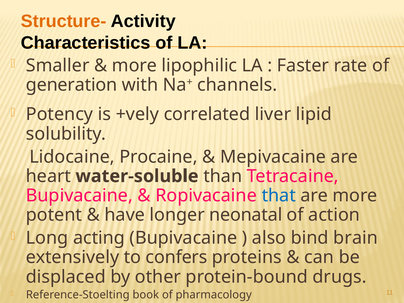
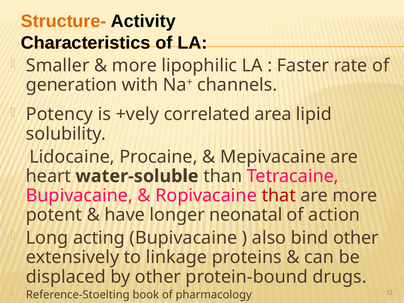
liver: liver -> area (273, 114)
that colour: blue -> red (279, 196)
bind brain: brain -> other (356, 238)
confers: confers -> linkage (176, 257)
